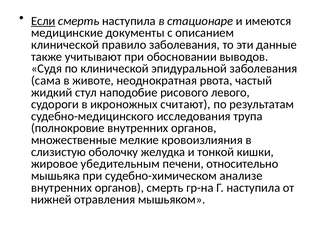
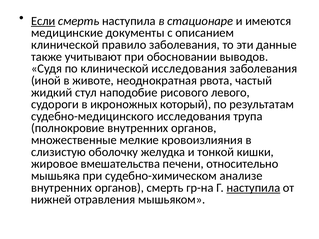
клинической эпидуральной: эпидуральной -> исследования (189, 69)
сама: сама -> иной (46, 81)
считают: считают -> который (186, 104)
убедительным: убедительным -> вмешательства (120, 164)
наступила underline: none -> present (253, 188)
